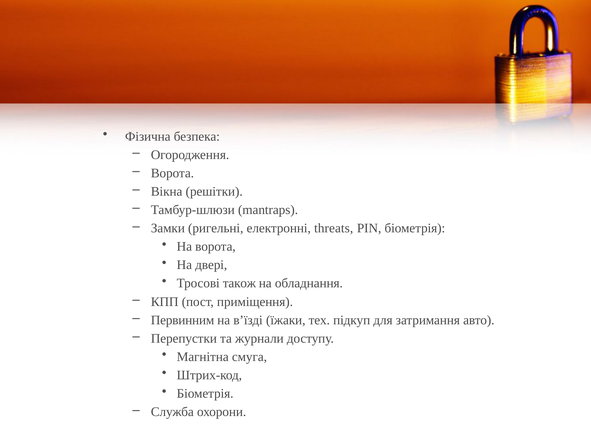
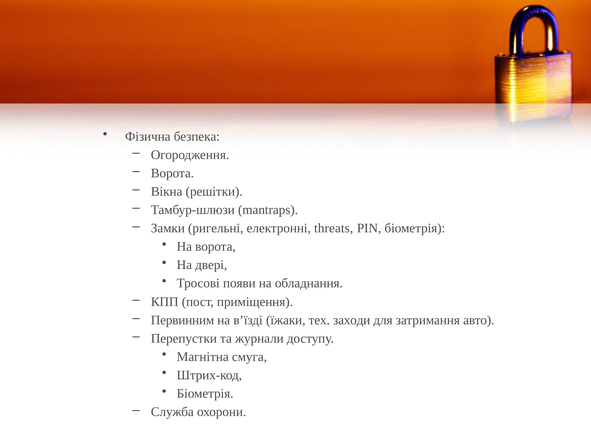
також: також -> появи (239, 283)
підкуп: підкуп -> заходи (352, 320)
